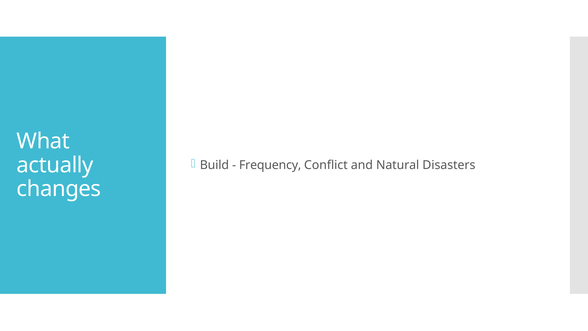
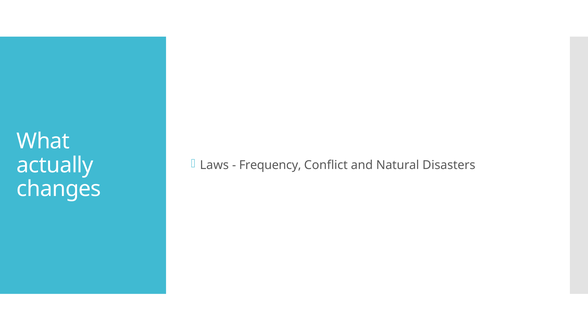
Build: Build -> Laws (214, 165)
